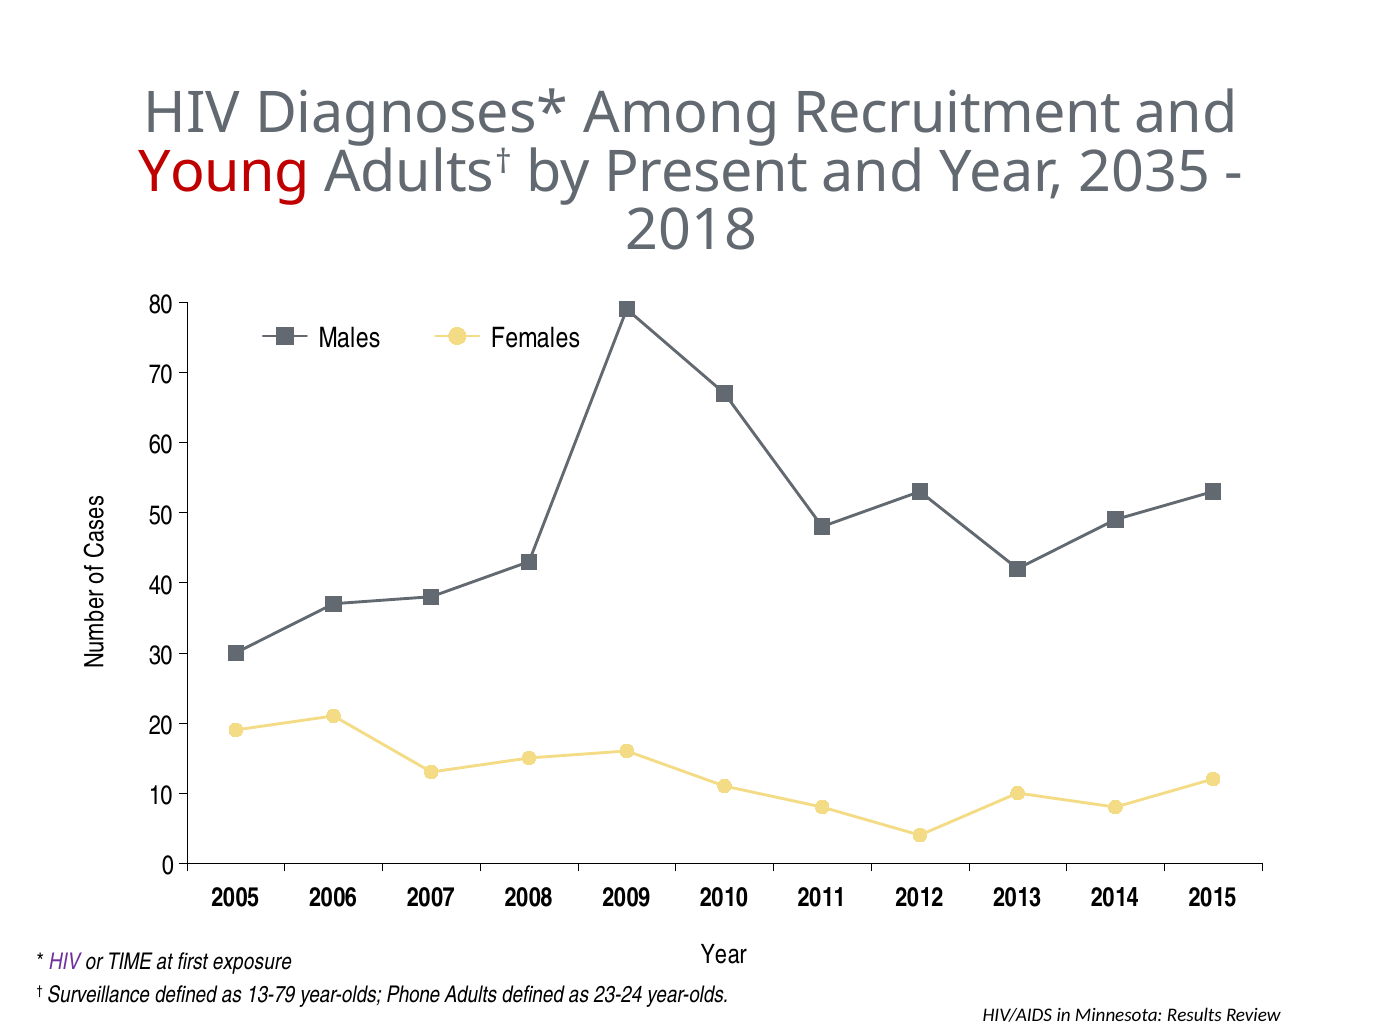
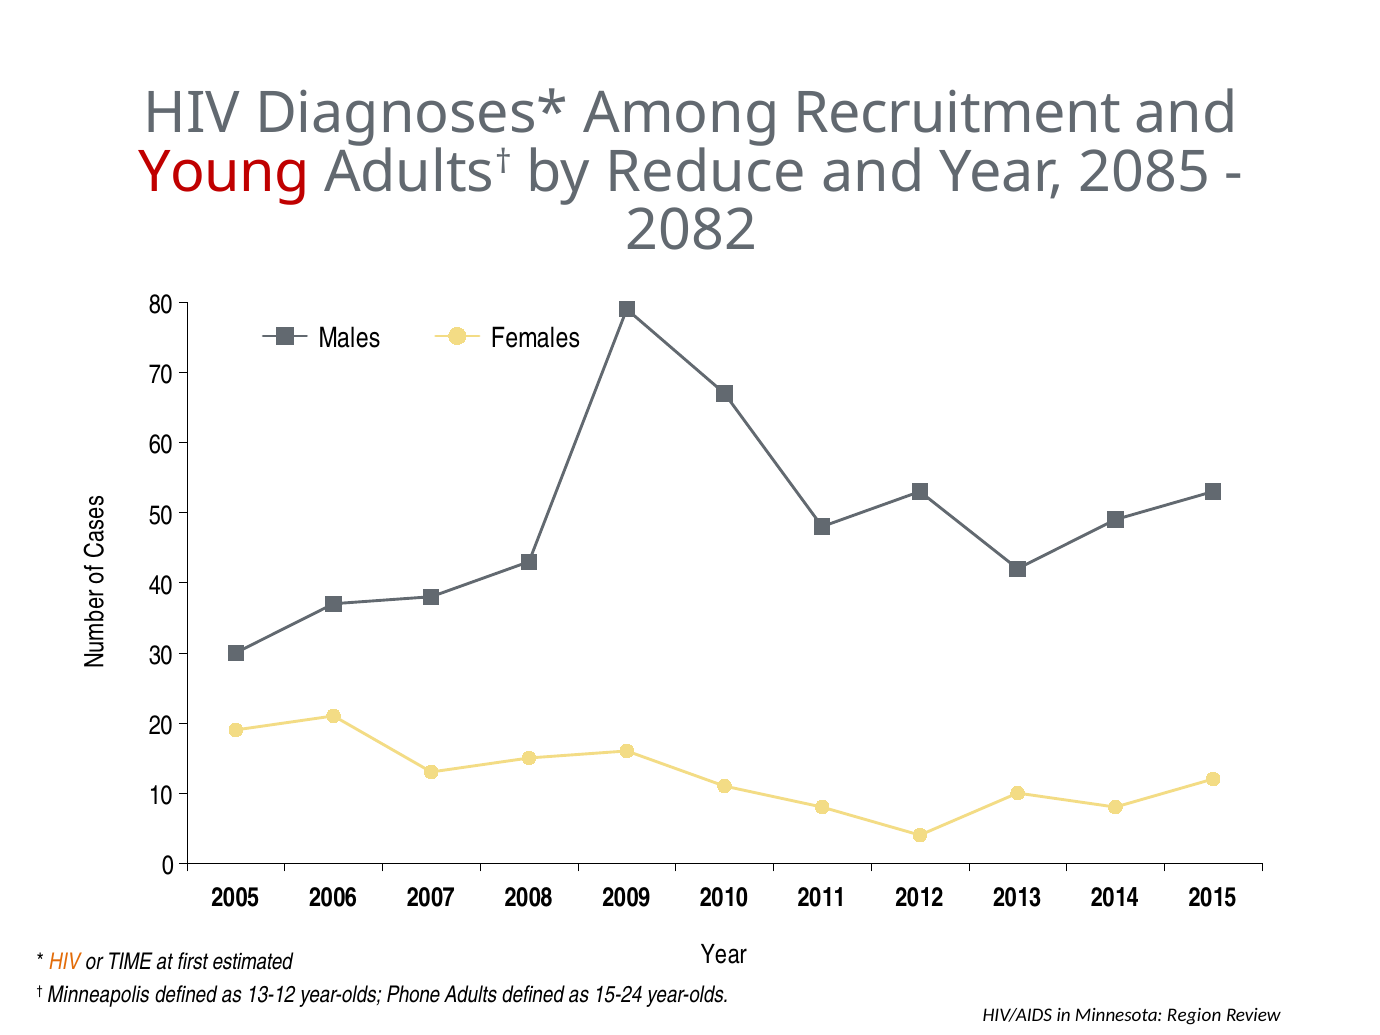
Present: Present -> Reduce (706, 172)
2035: 2035 -> 2085 (1144, 172)
2018: 2018 -> 2082 (691, 231)
HIV colour: purple -> orange (65, 962)
exposure: exposure -> estimated (253, 962)
Surveillance: Surveillance -> Minneapolis (99, 995)
13-79: 13-79 -> 13-12 (271, 995)
23-24: 23-24 -> 15-24 (618, 995)
Results: Results -> Region (1194, 1015)
